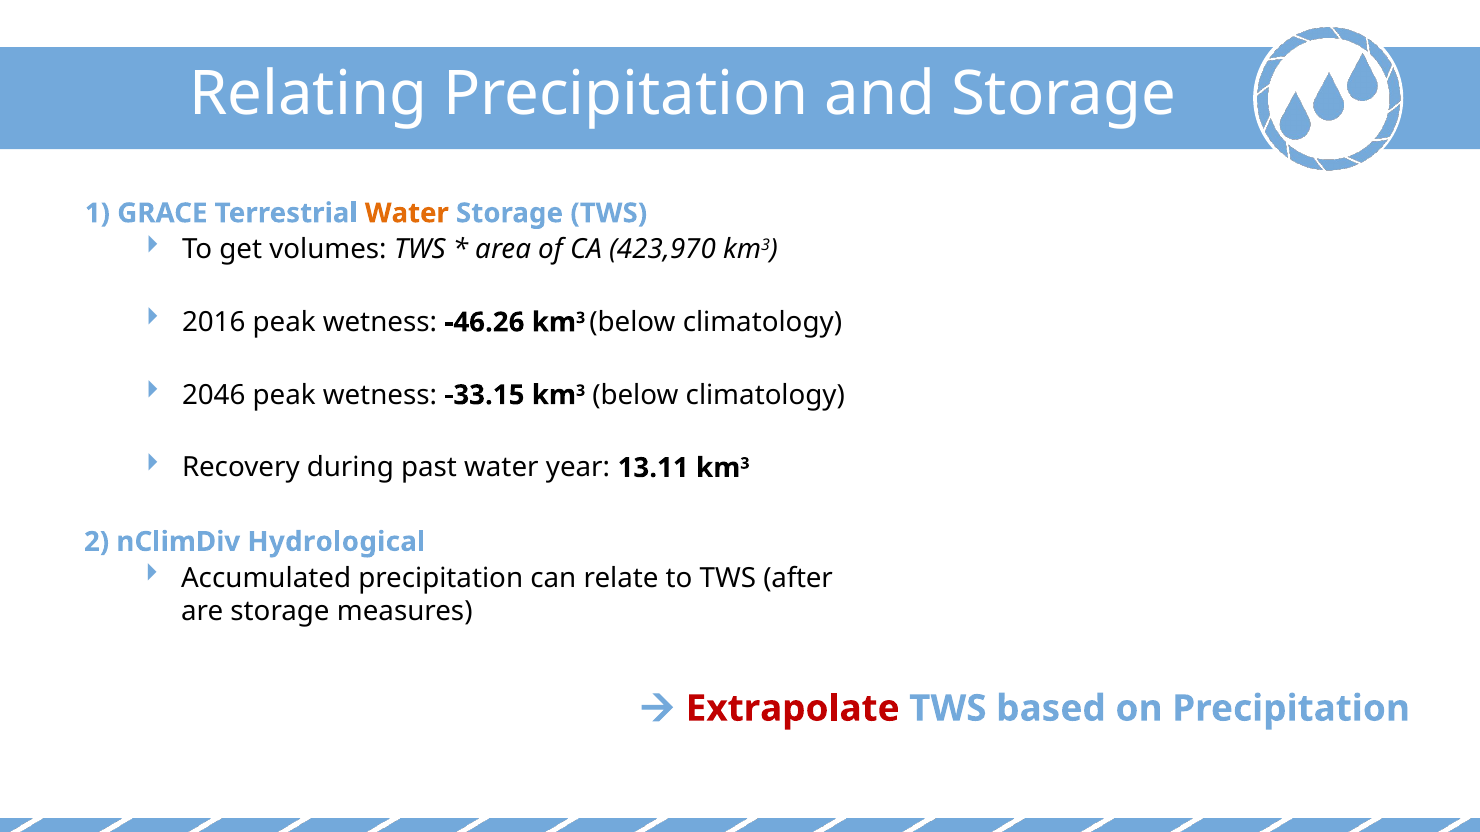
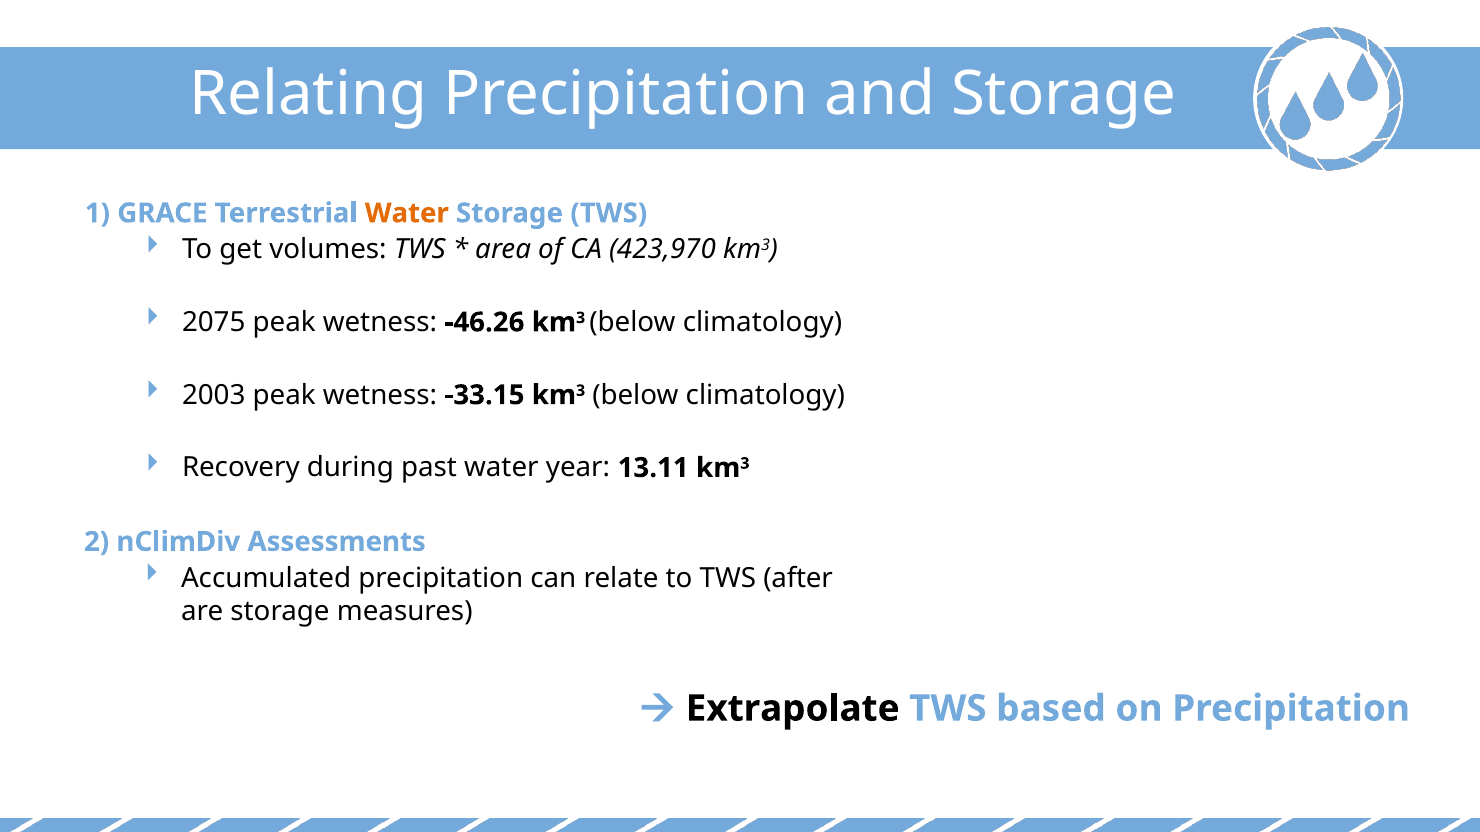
2016: 2016 -> 2075 (214, 322)
2046: 2046 -> 2003 (214, 395)
Hydrological: Hydrological -> Assessments (337, 542)
Extrapolate colour: red -> black (793, 709)
